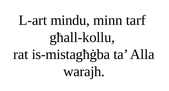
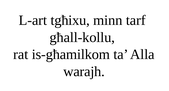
mindu: mindu -> tgħixu (70, 20)
is-mistagħġba: is-mistagħġba -> is-għamilkom (71, 54)
